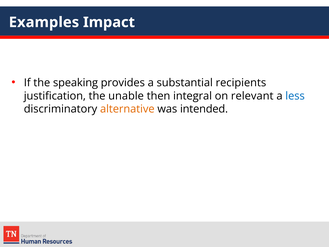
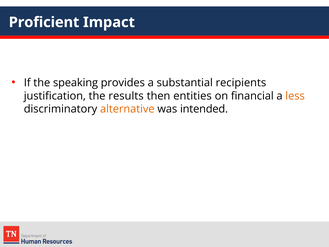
Examples: Examples -> Proficient (44, 22)
unable: unable -> results (126, 96)
integral: integral -> entities (192, 96)
relevant: relevant -> financial (252, 96)
less colour: blue -> orange (295, 96)
